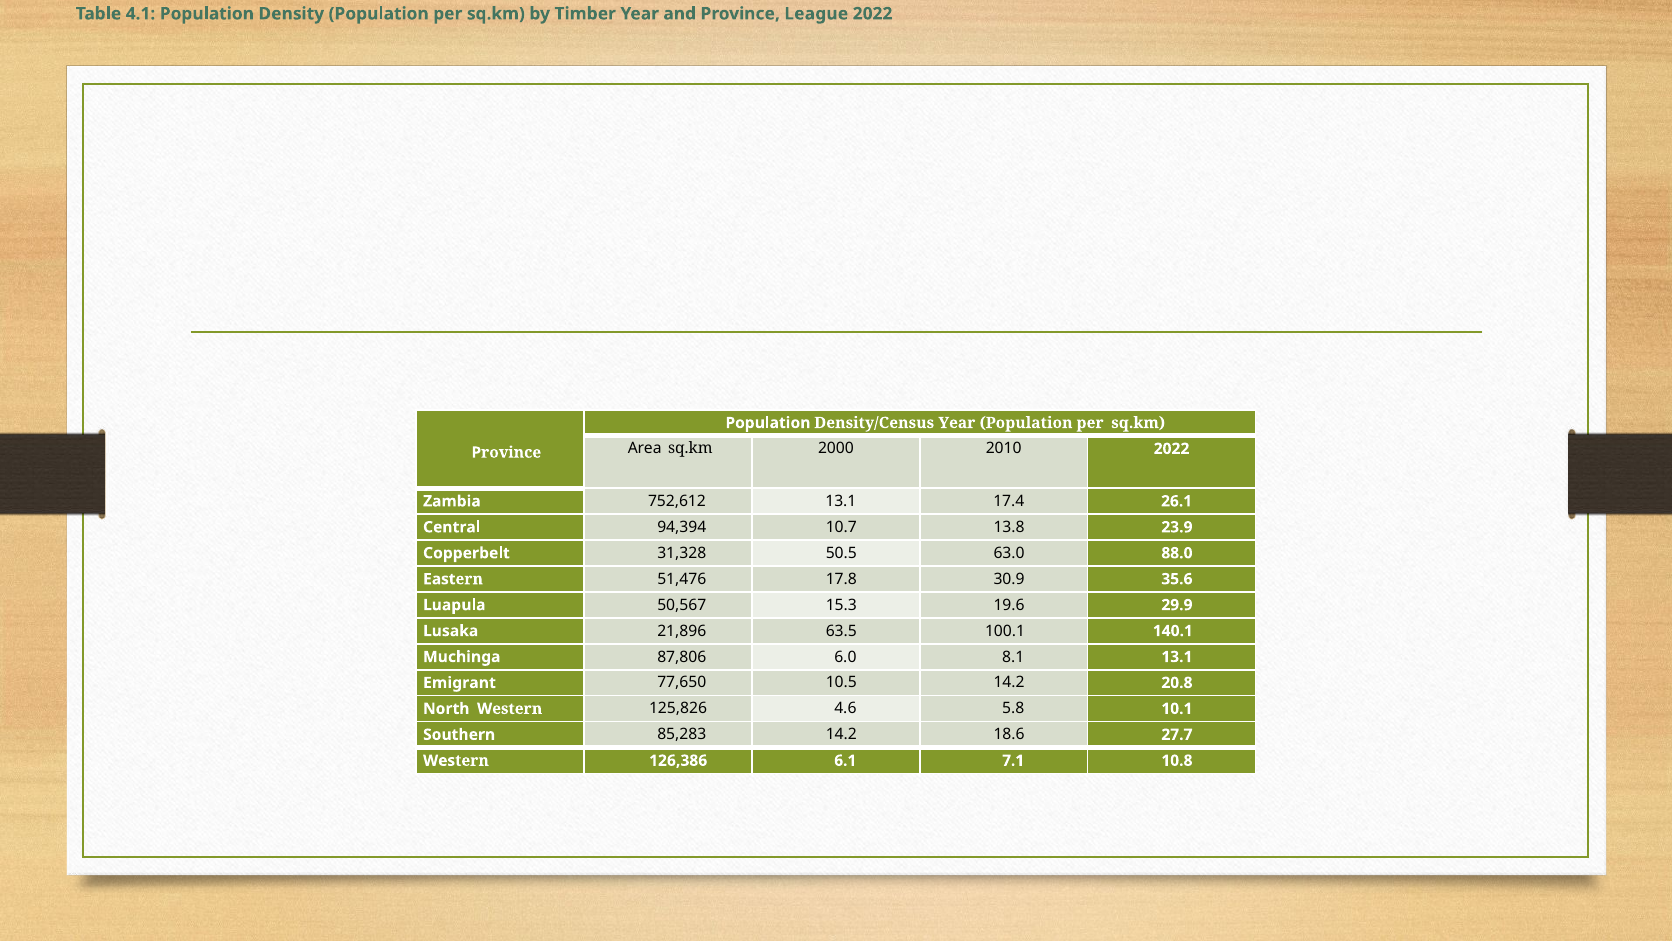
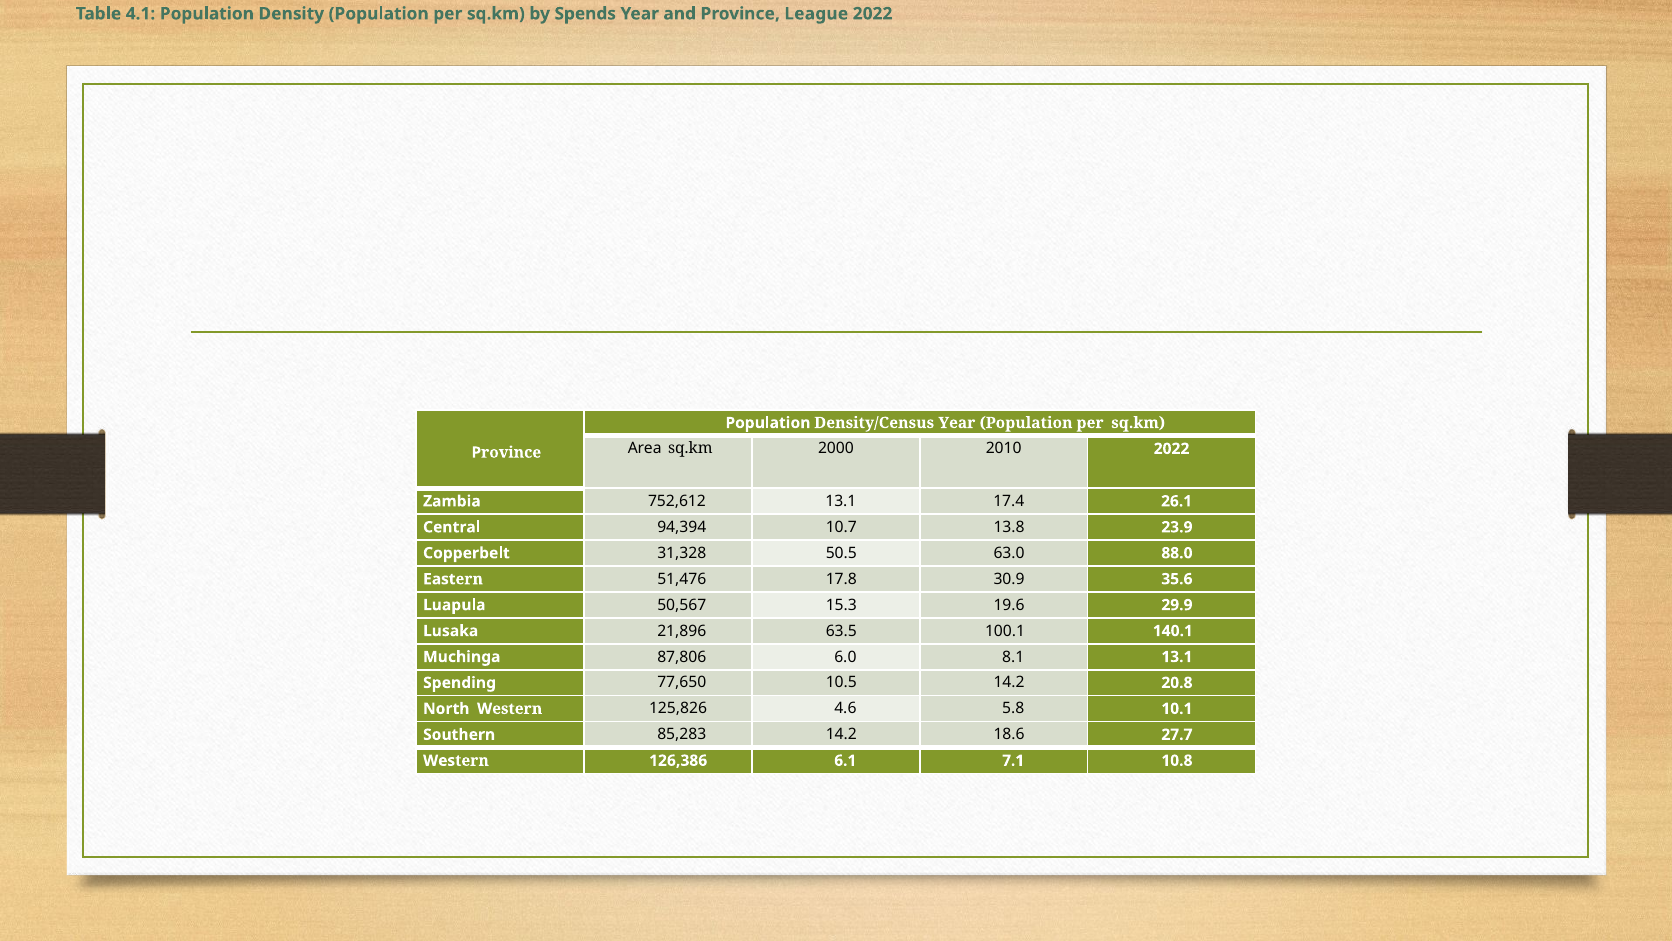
Timber: Timber -> Spends (585, 14)
Emigrant: Emigrant -> Spending (460, 682)
